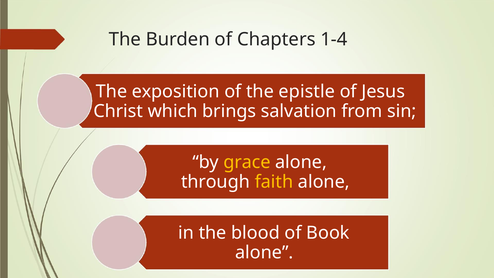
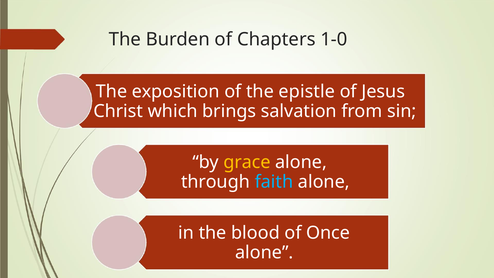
1-4: 1-4 -> 1-0 (334, 40)
faith colour: yellow -> light blue (274, 182)
Book: Book -> Once (328, 233)
